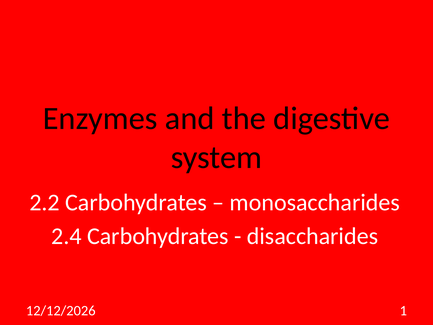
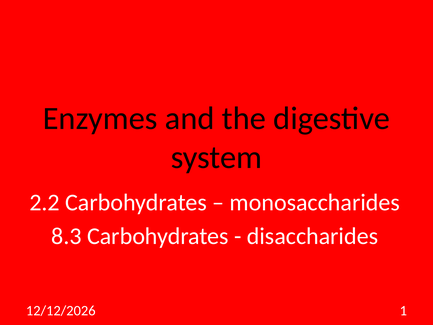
2.4: 2.4 -> 8.3 (66, 236)
